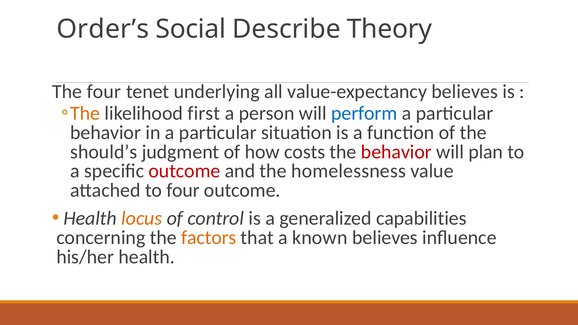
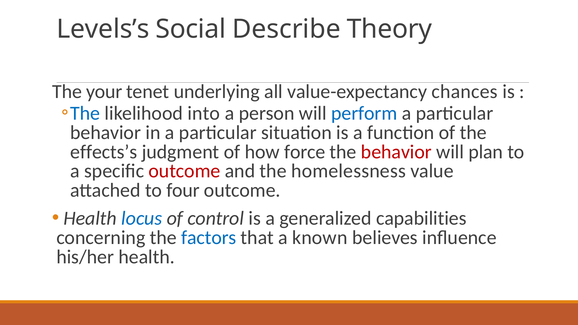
Order’s: Order’s -> Levels’s (103, 29)
The four: four -> your (104, 92)
value-expectancy believes: believes -> chances (465, 92)
The colour: orange -> blue (85, 113)
first: first -> into (204, 113)
should’s: should’s -> effects’s (104, 152)
costs: costs -> force (305, 152)
locus colour: orange -> blue (142, 218)
factors colour: orange -> blue (209, 238)
